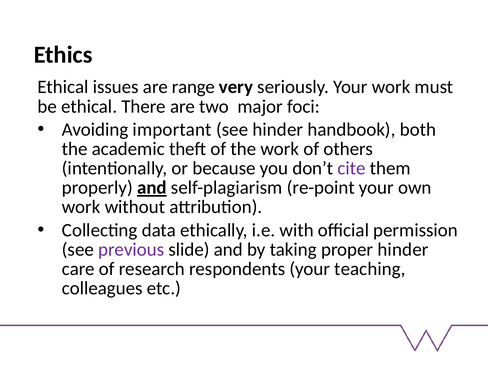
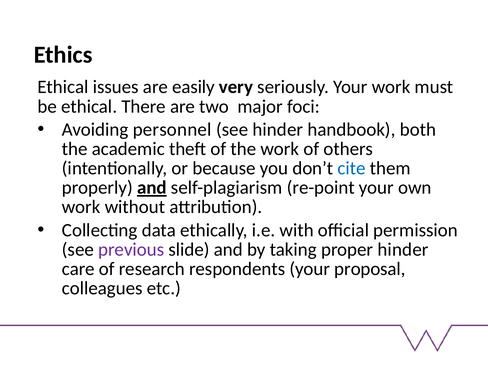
range: range -> easily (193, 87)
important: important -> personnel (172, 130)
cite colour: purple -> blue (352, 168)
teaching: teaching -> proposal (370, 269)
